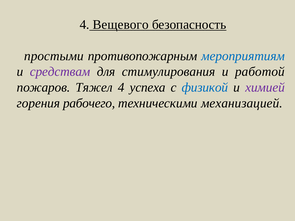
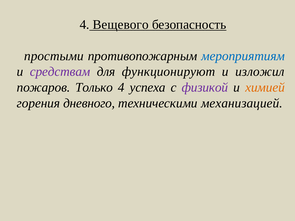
стимулирования: стимулирования -> функционируют (169, 72)
работой: работой -> изложил (260, 72)
Тяжел: Тяжел -> Только (94, 87)
физикой colour: blue -> purple (205, 87)
химией colour: purple -> orange (265, 87)
рабочего: рабочего -> дневного (89, 103)
